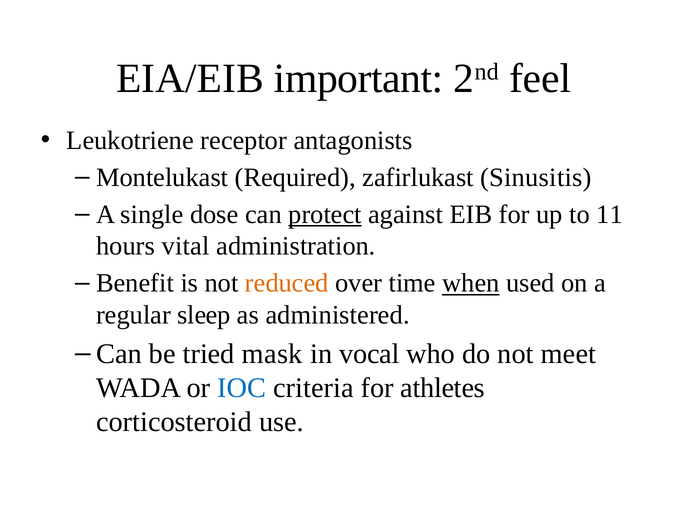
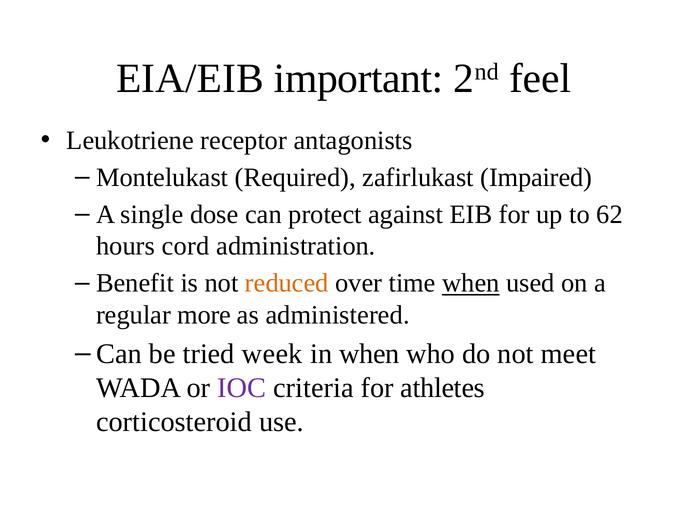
Sinusitis: Sinusitis -> Impaired (536, 177)
protect underline: present -> none (325, 214)
11: 11 -> 62 (610, 214)
vital: vital -> cord (186, 246)
sleep: sleep -> more (204, 315)
mask: mask -> week (272, 353)
in vocal: vocal -> when (369, 353)
IOC colour: blue -> purple (242, 388)
